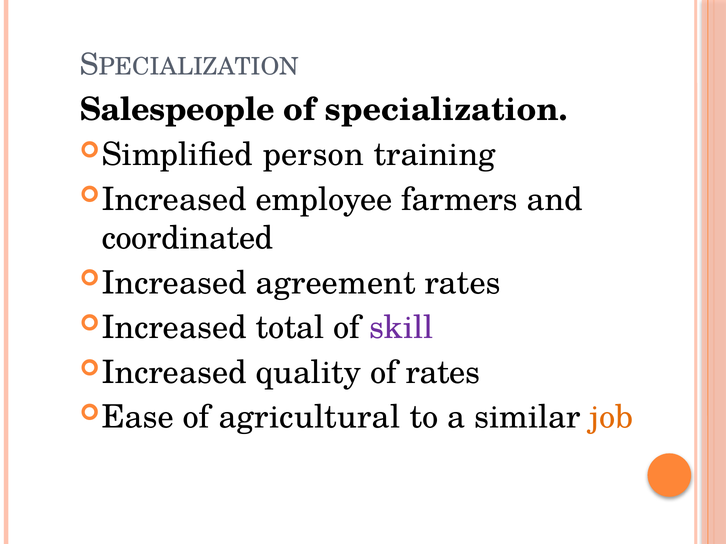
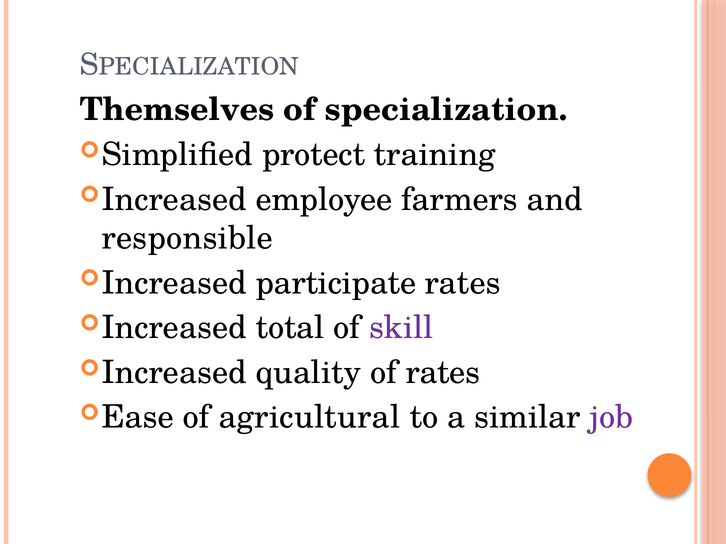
Salespeople: Salespeople -> Themselves (177, 110)
person: person -> protect (314, 155)
coordinated: coordinated -> responsible (187, 238)
agreement: agreement -> participate (336, 283)
job colour: orange -> purple (611, 418)
